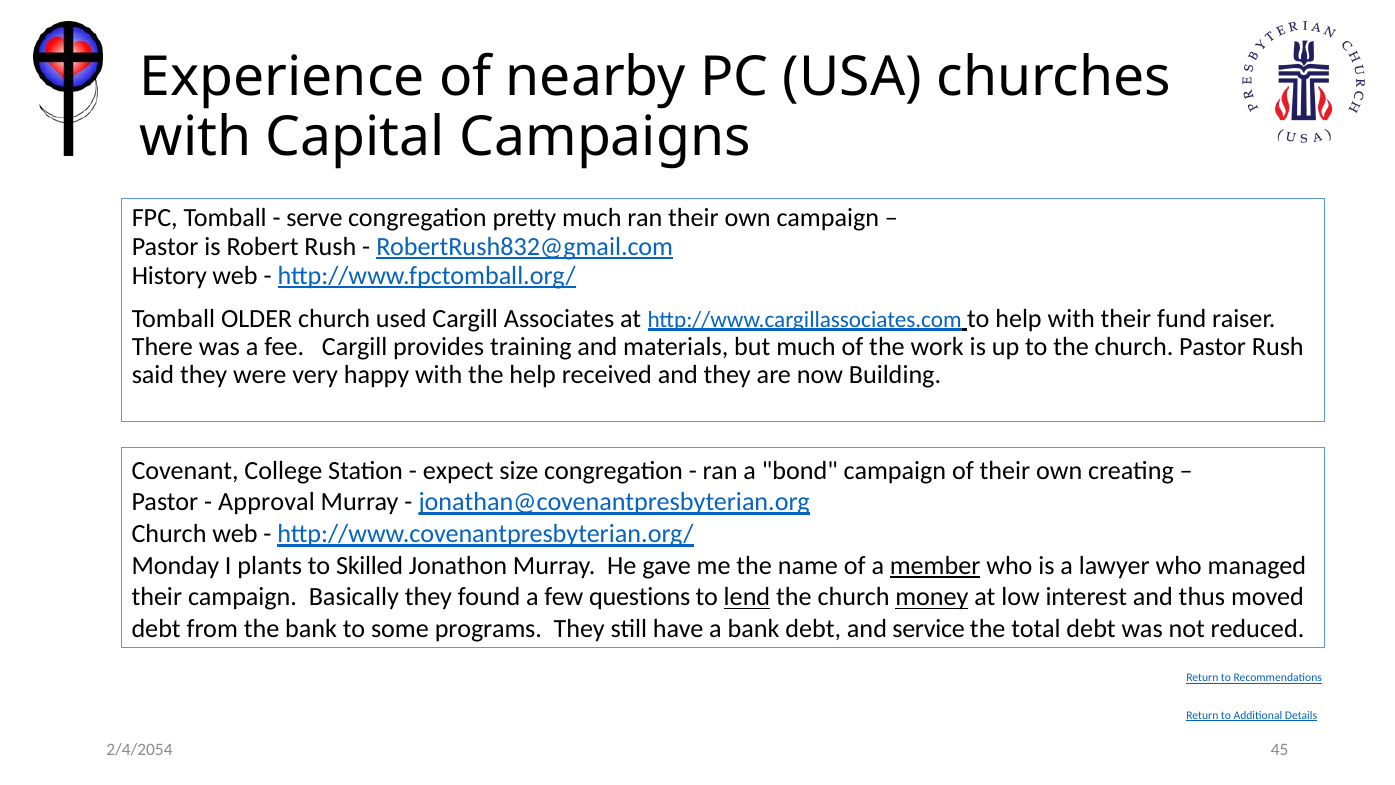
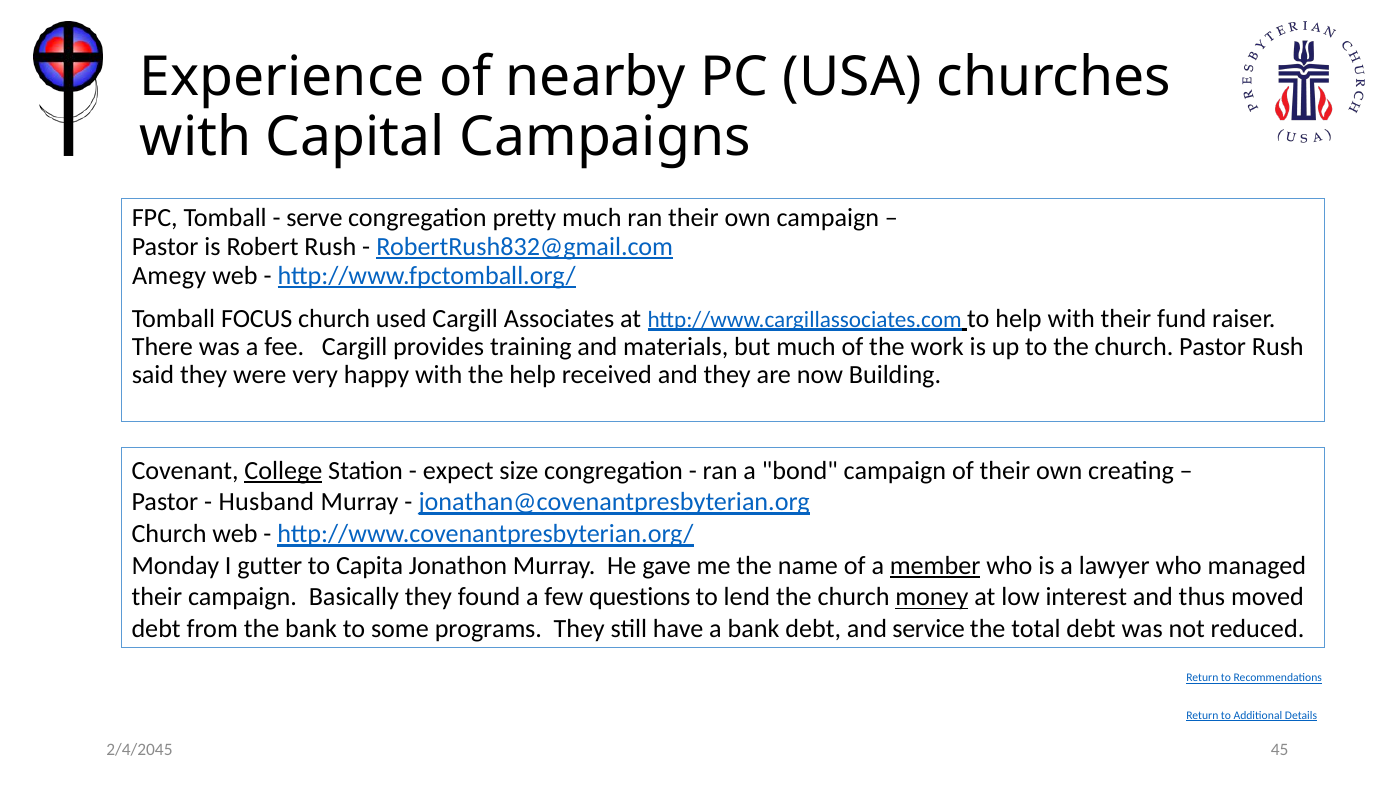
History: History -> Amegy (169, 275)
OLDER: OLDER -> FOCUS (257, 318)
College underline: none -> present (283, 470)
Approval: Approval -> Husband (266, 502)
plants: plants -> gutter (270, 566)
Skilled: Skilled -> Capita (370, 566)
lend underline: present -> none (747, 597)
2/4/2054: 2/4/2054 -> 2/4/2045 (139, 749)
